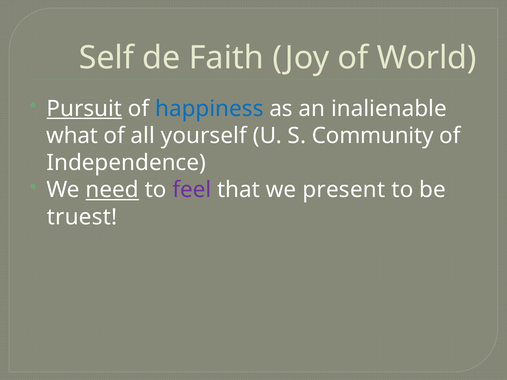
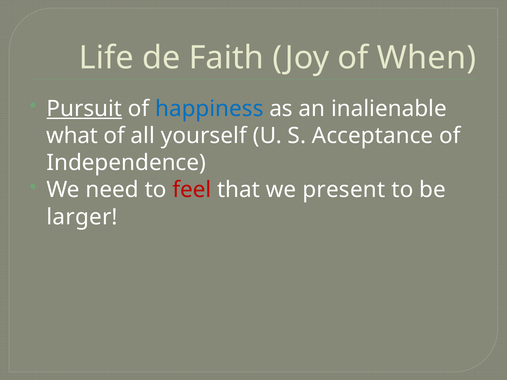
Self: Self -> Life (106, 58)
World: World -> When (426, 58)
Community: Community -> Acceptance (373, 136)
need underline: present -> none (112, 190)
feel colour: purple -> red (192, 190)
truest: truest -> larger (82, 217)
